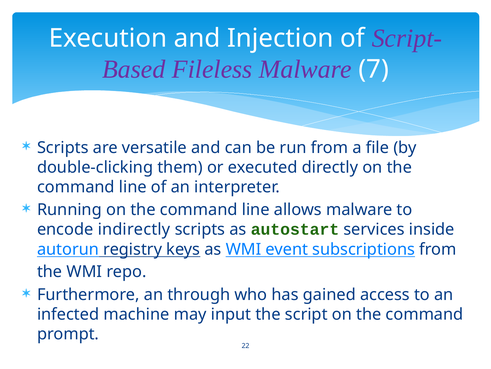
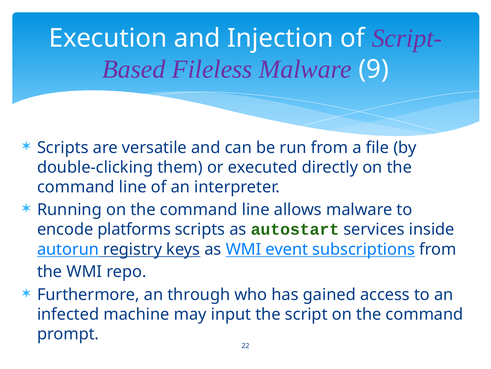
7: 7 -> 9 (374, 69)
indirectly: indirectly -> platforms (134, 229)
